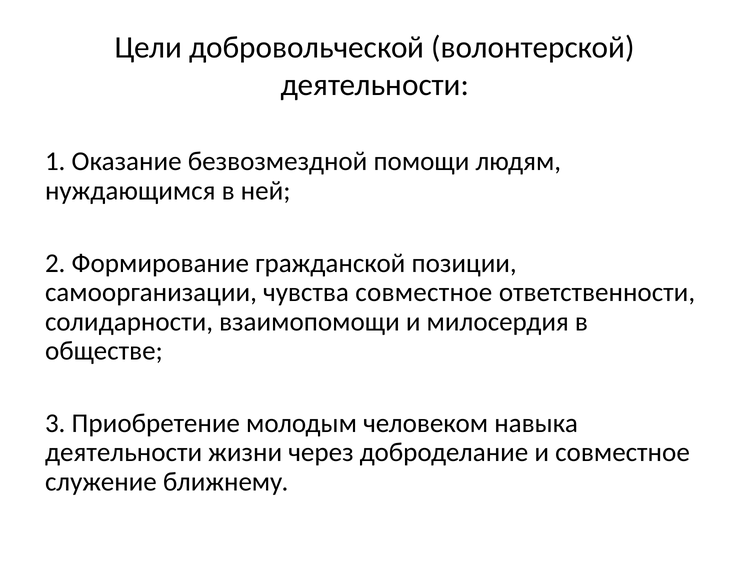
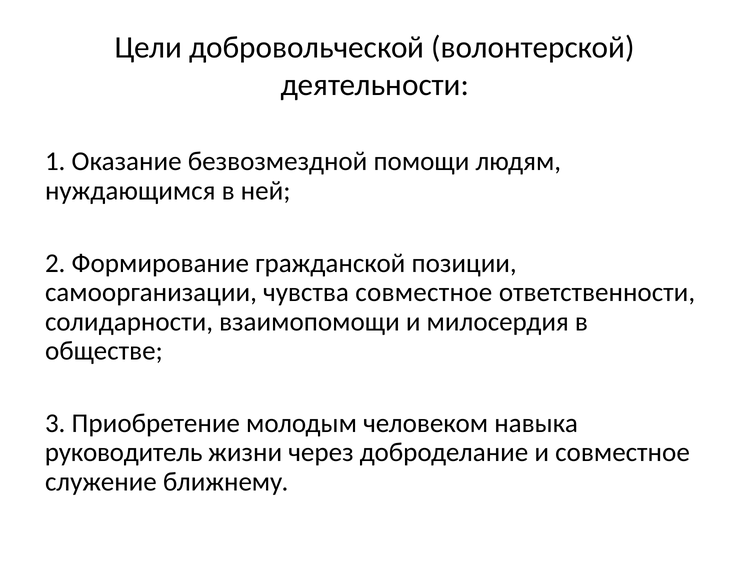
деятельности: деятельности -> руководитель (124, 452)
